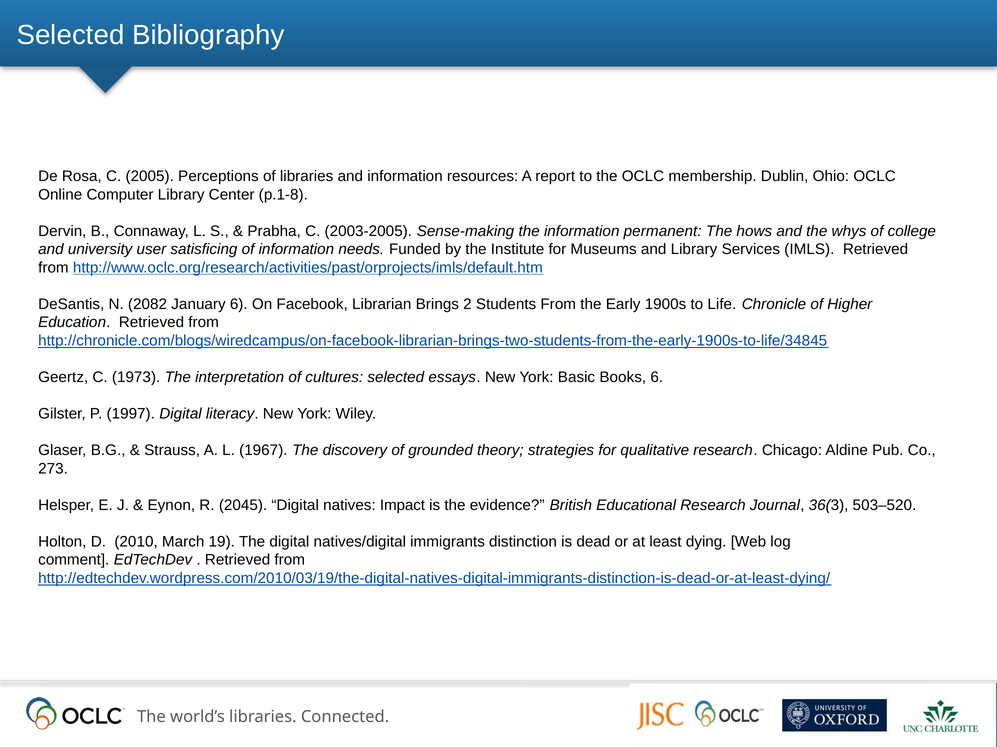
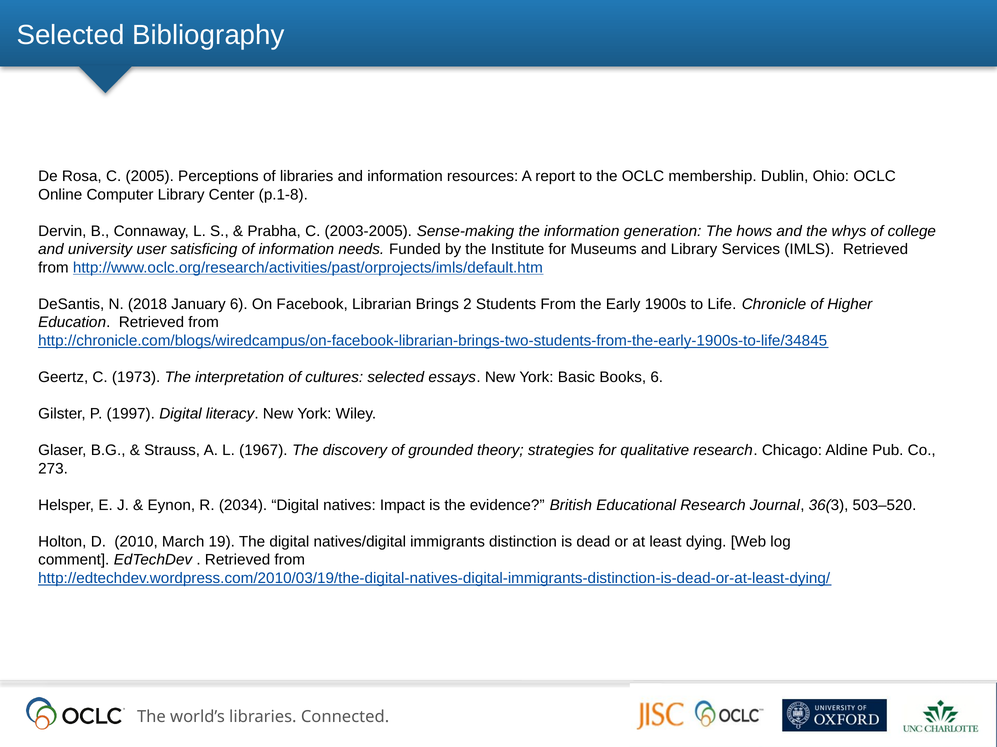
permanent: permanent -> generation (663, 231)
2082: 2082 -> 2018 (148, 304)
2045: 2045 -> 2034 (243, 506)
